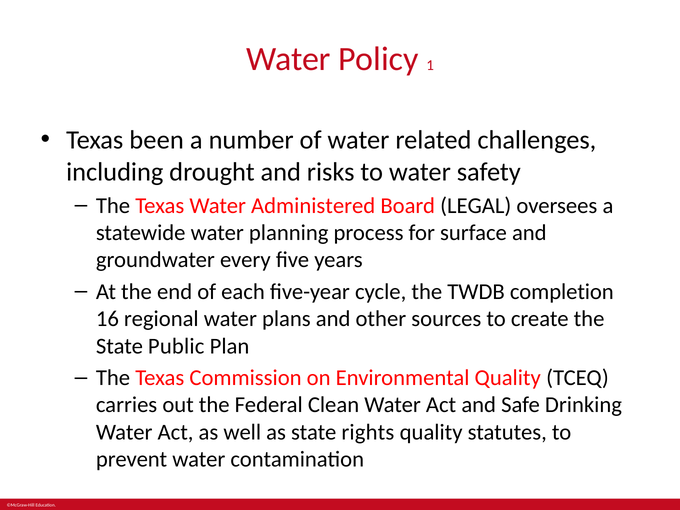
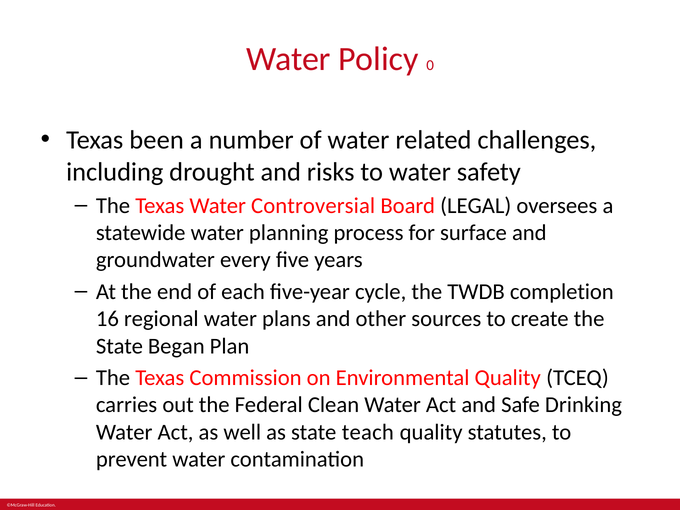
1: 1 -> 0 (430, 65)
Administered: Administered -> Controversial (313, 206)
Public: Public -> Began (176, 346)
rights: rights -> teach (368, 432)
